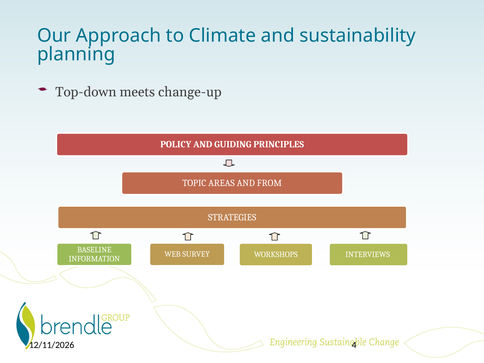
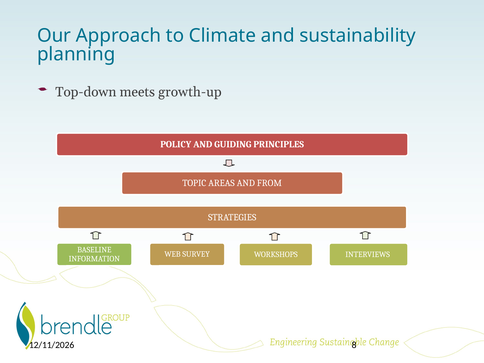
change-up: change-up -> growth-up (190, 92)
4: 4 -> 8 (354, 345)
